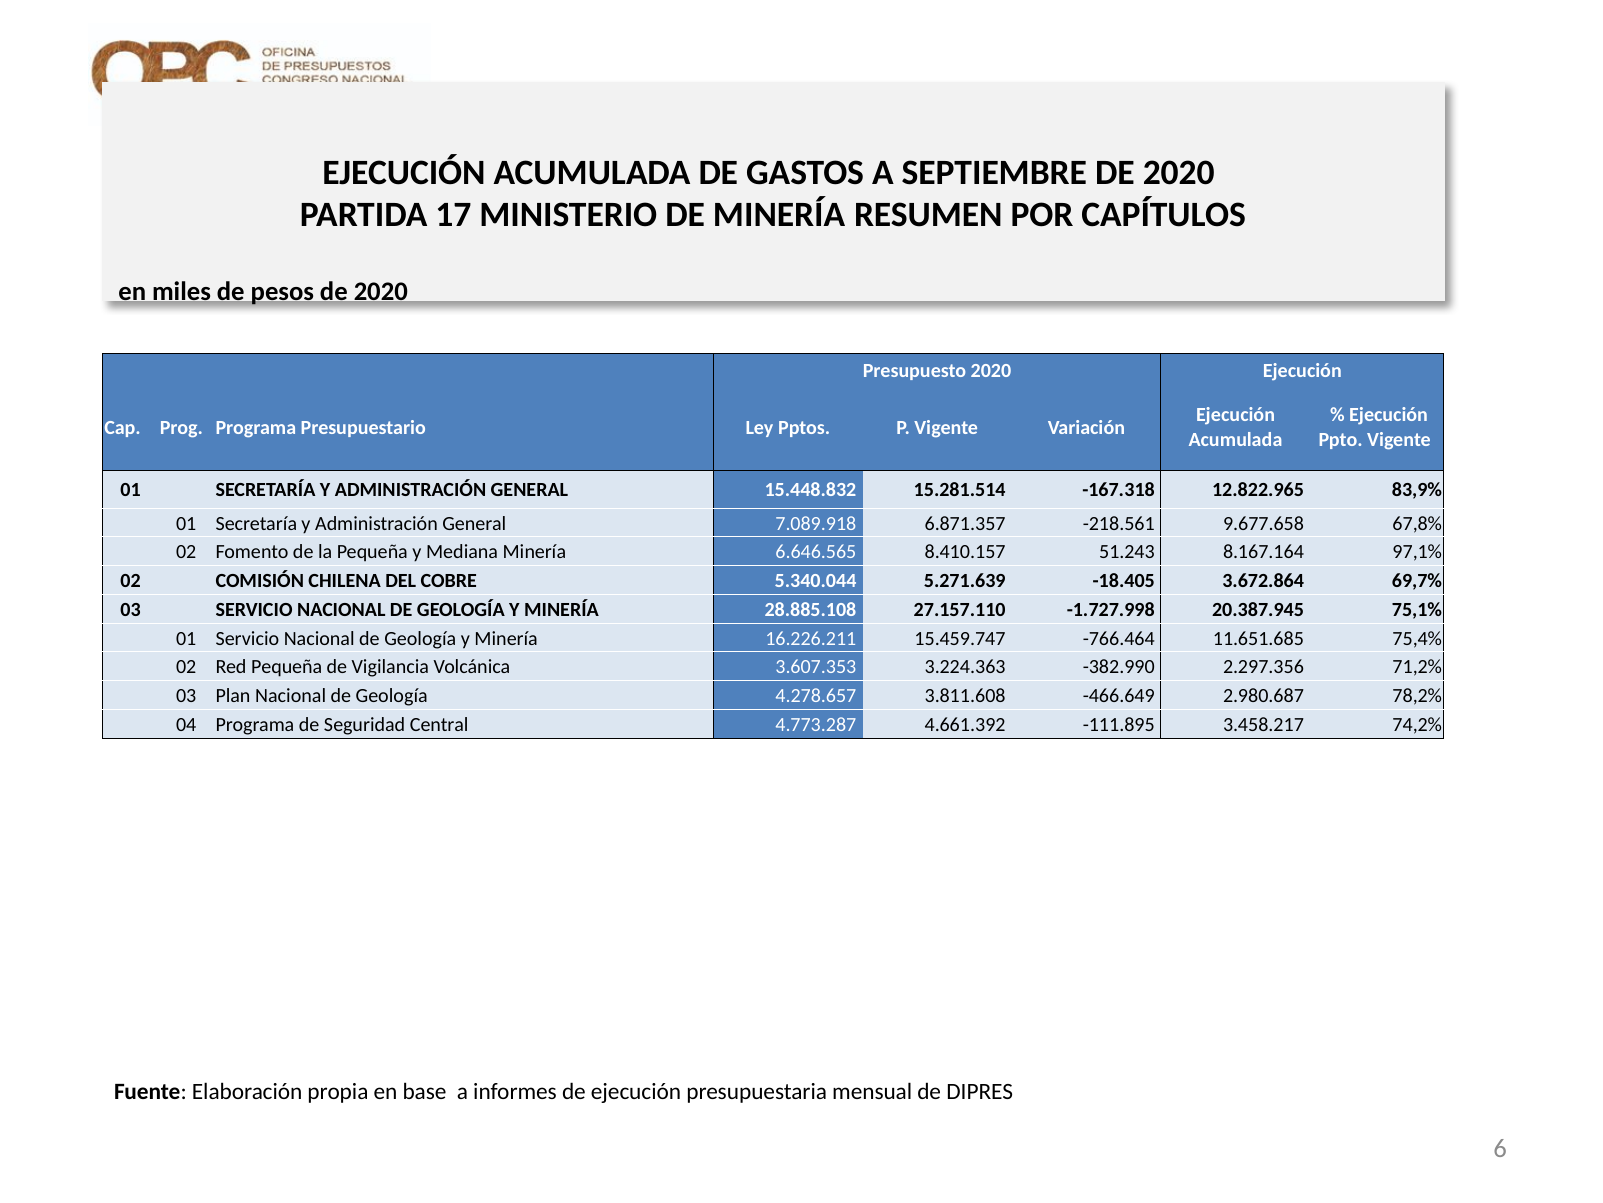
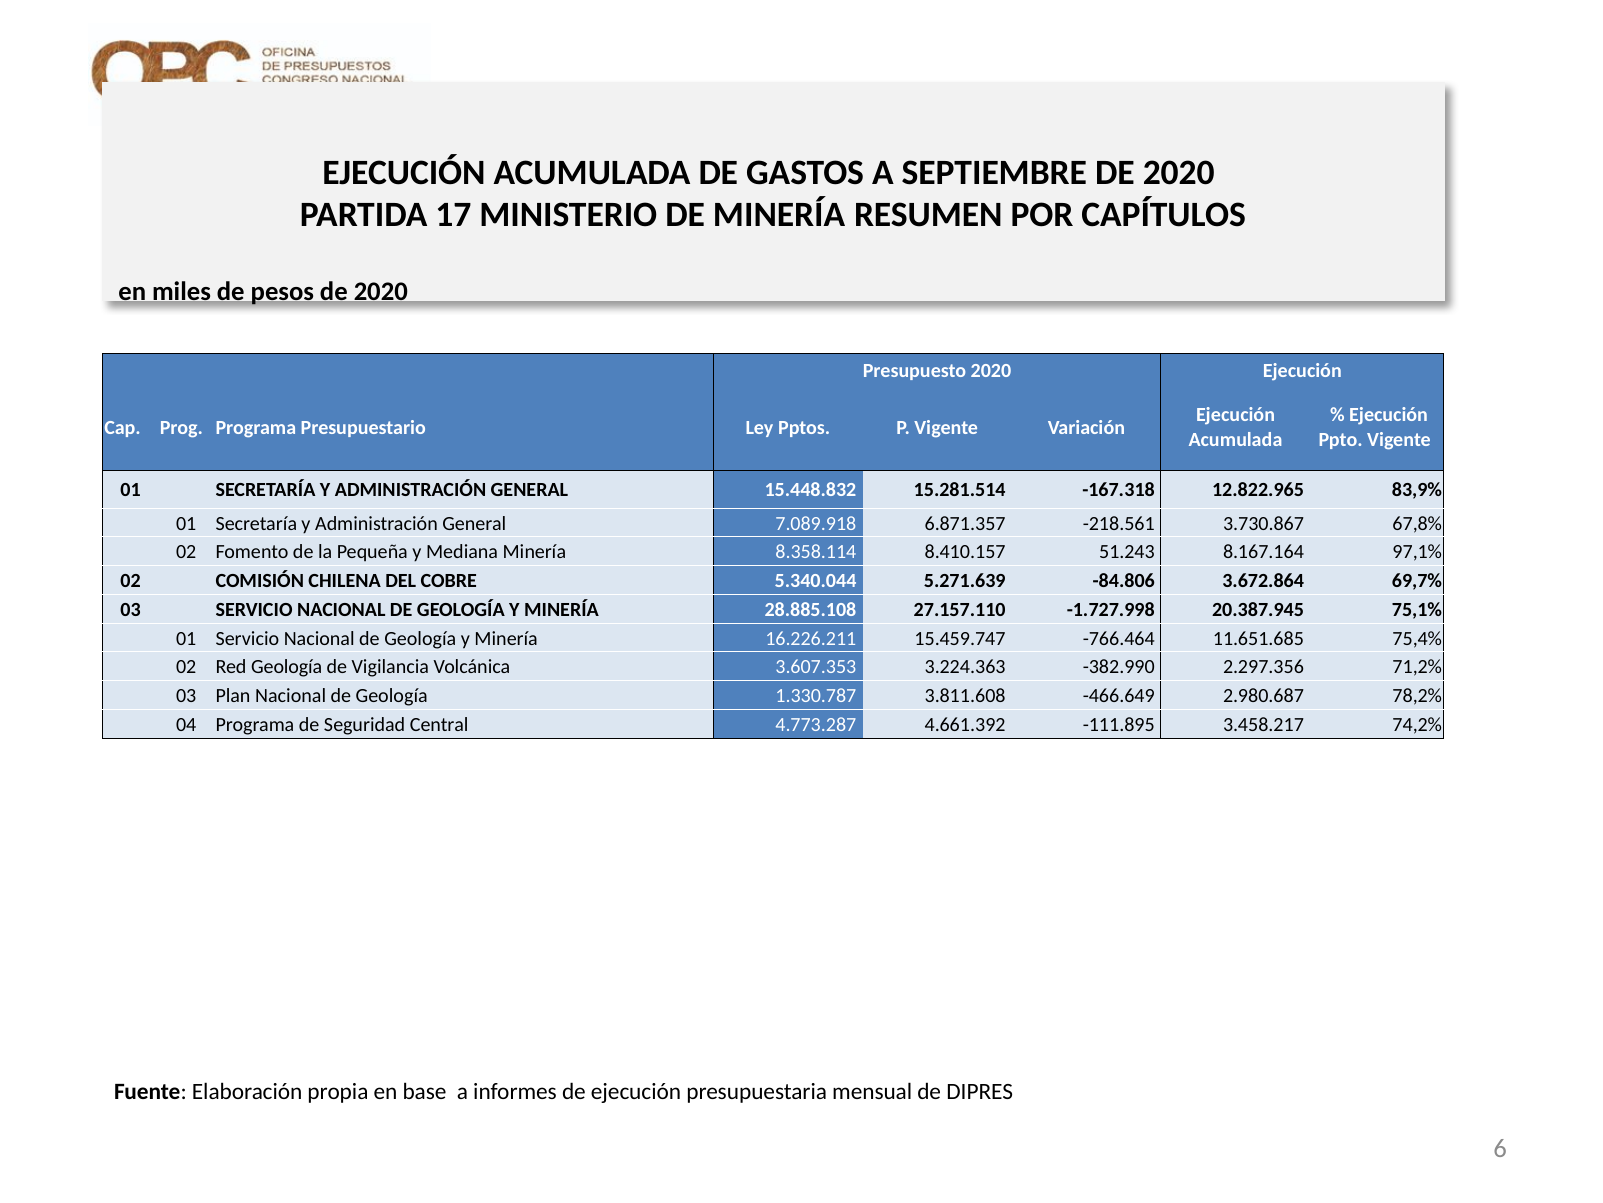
9.677.658: 9.677.658 -> 3.730.867 (1263, 523)
6.646.565: 6.646.565 -> 8.358.114 (816, 552)
-18.405: -18.405 -> -84.806 (1124, 581)
Red Pequeña: Pequeña -> Geología (287, 667)
4.278.657: 4.278.657 -> 1.330.787 (816, 695)
